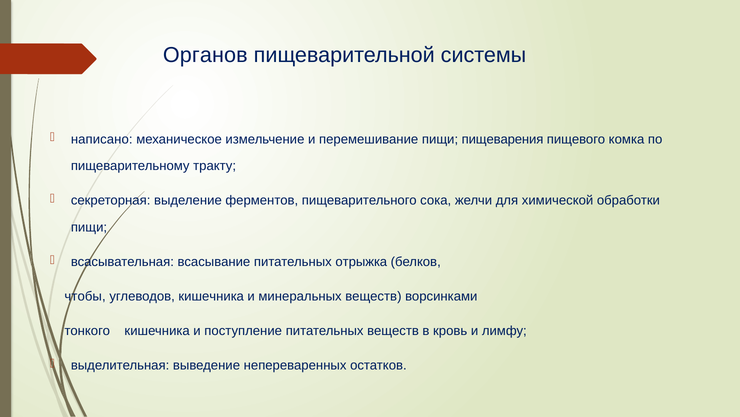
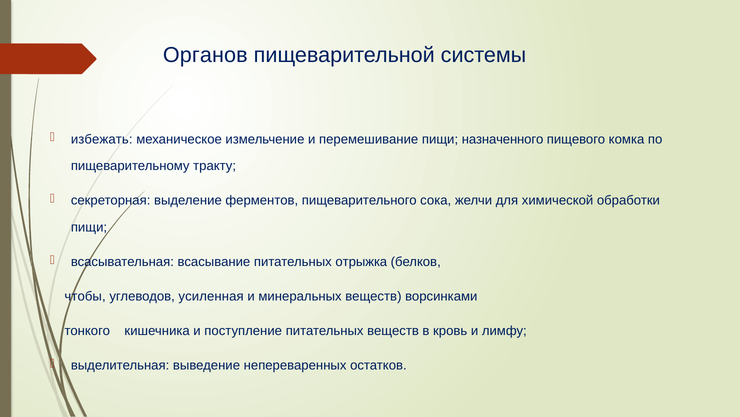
написано: написано -> избежать (102, 139)
пищеварения: пищеварения -> назначенного (503, 139)
углеводов кишечника: кишечника -> усиленная (211, 296)
